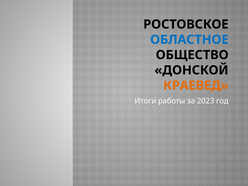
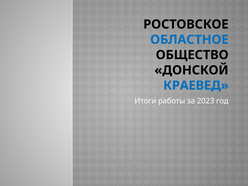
КРАЕВЕД colour: orange -> blue (196, 85)
